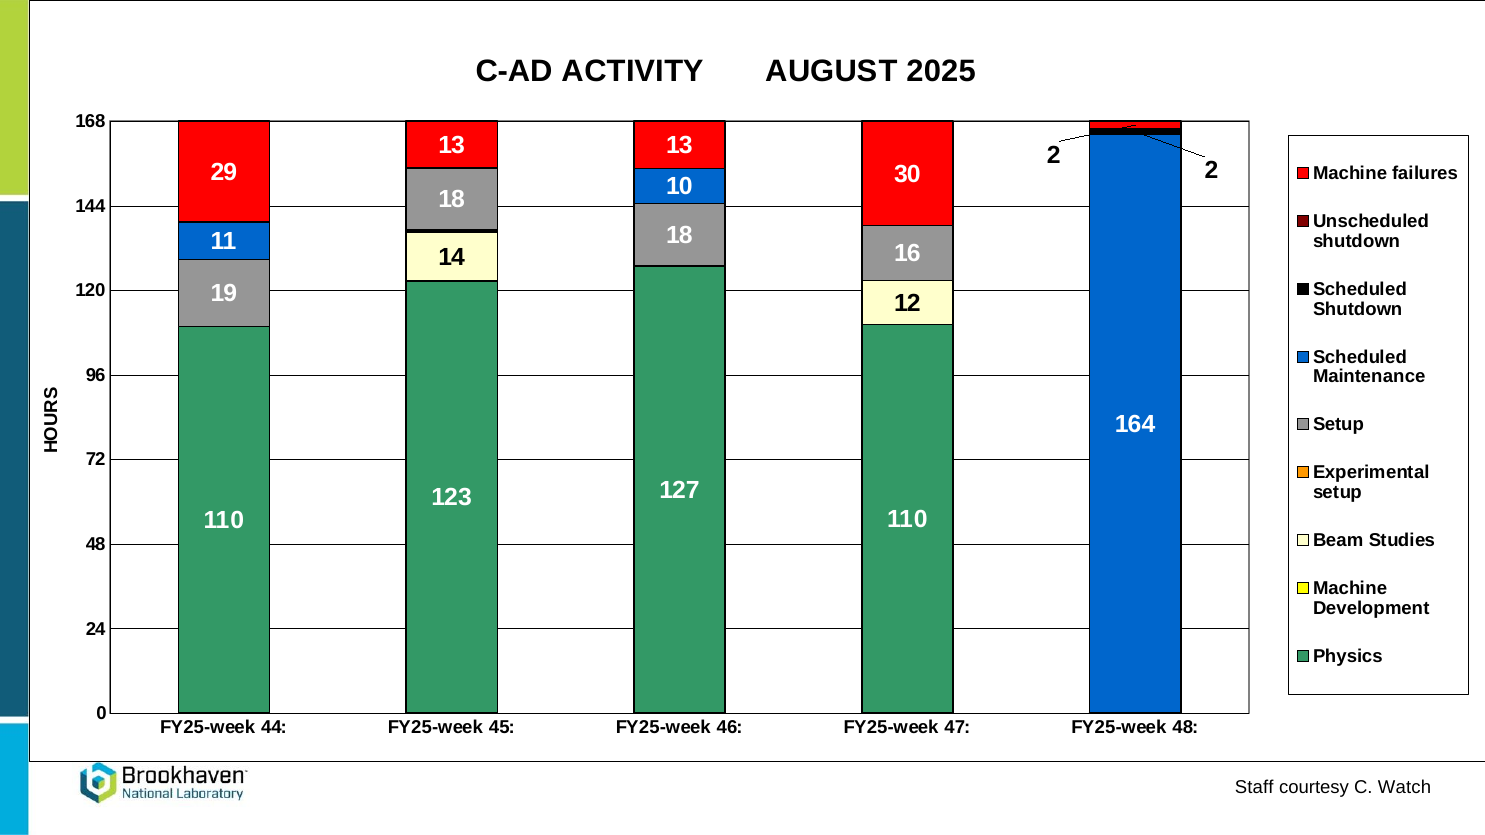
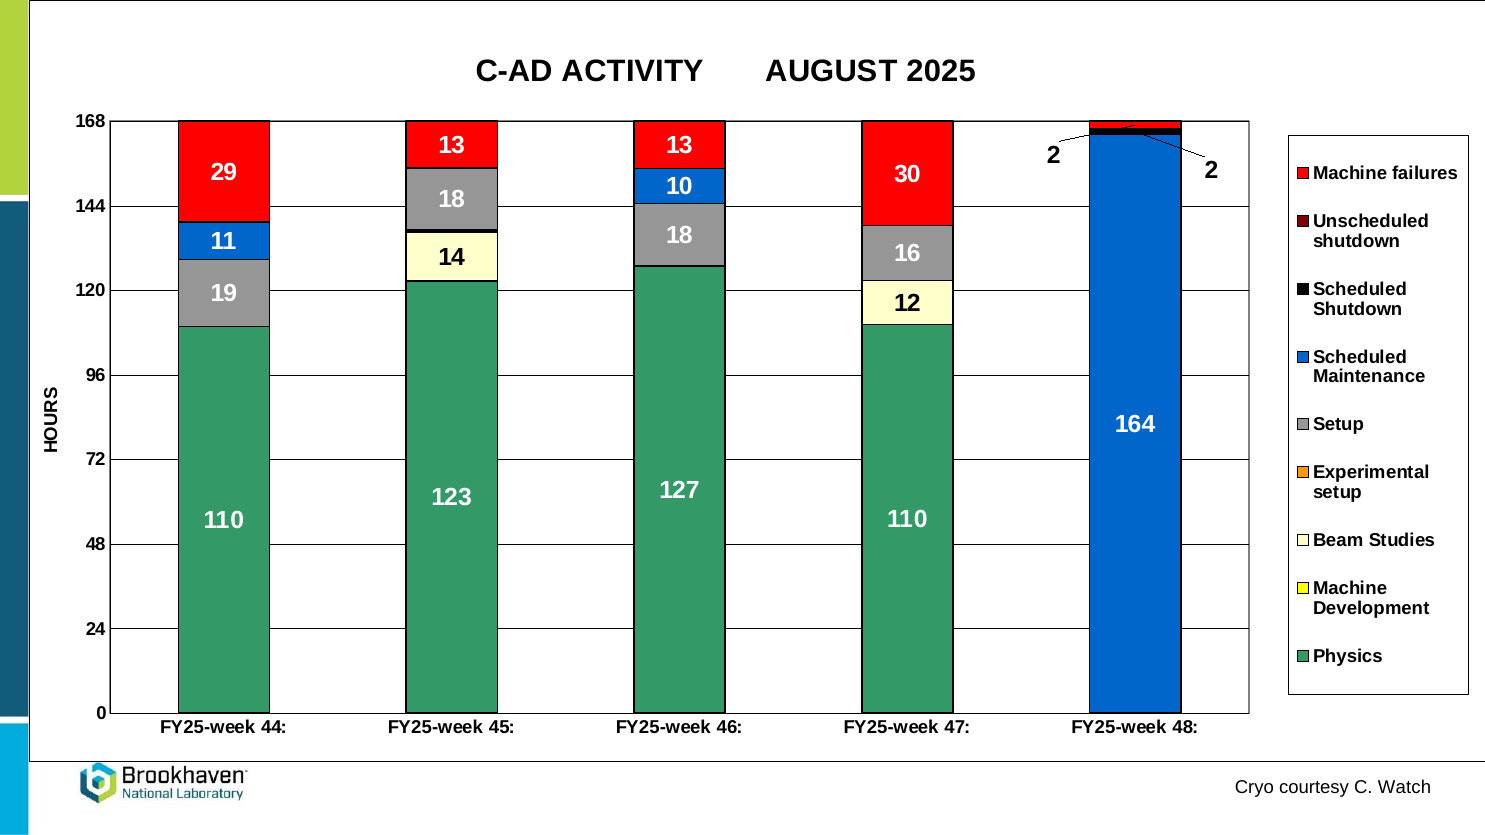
Staff: Staff -> Cryo (1254, 788)
